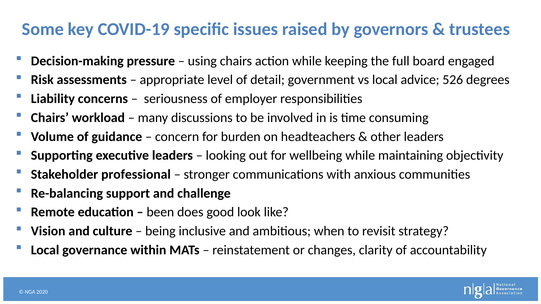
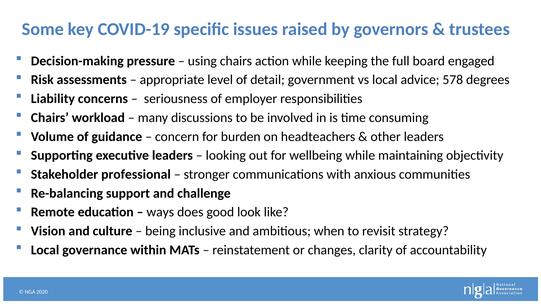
526: 526 -> 578 (453, 80)
been: been -> ways (160, 212)
